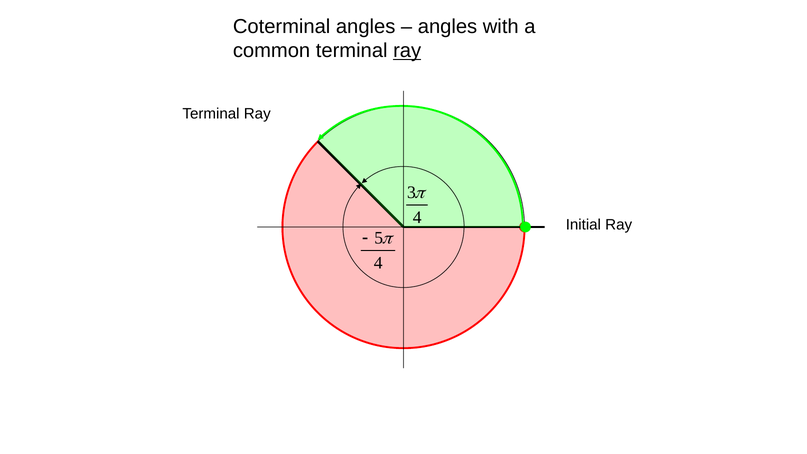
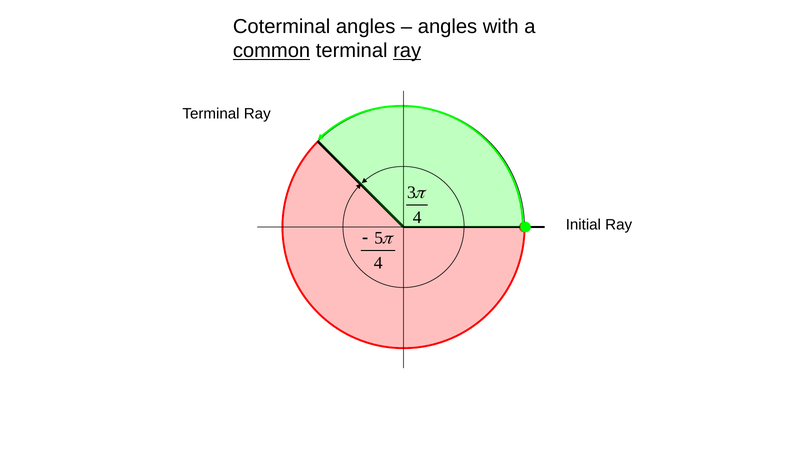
common underline: none -> present (272, 51)
